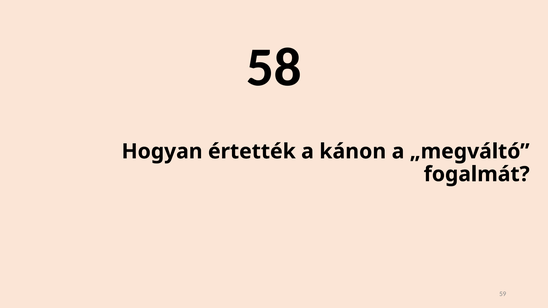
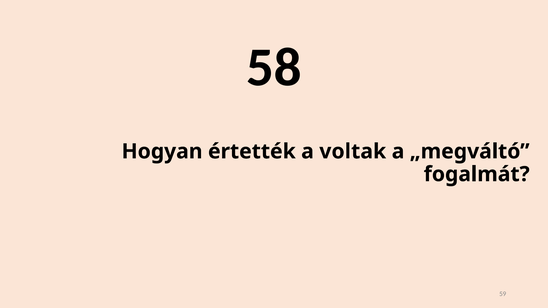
kánon: kánon -> voltak (353, 152)
